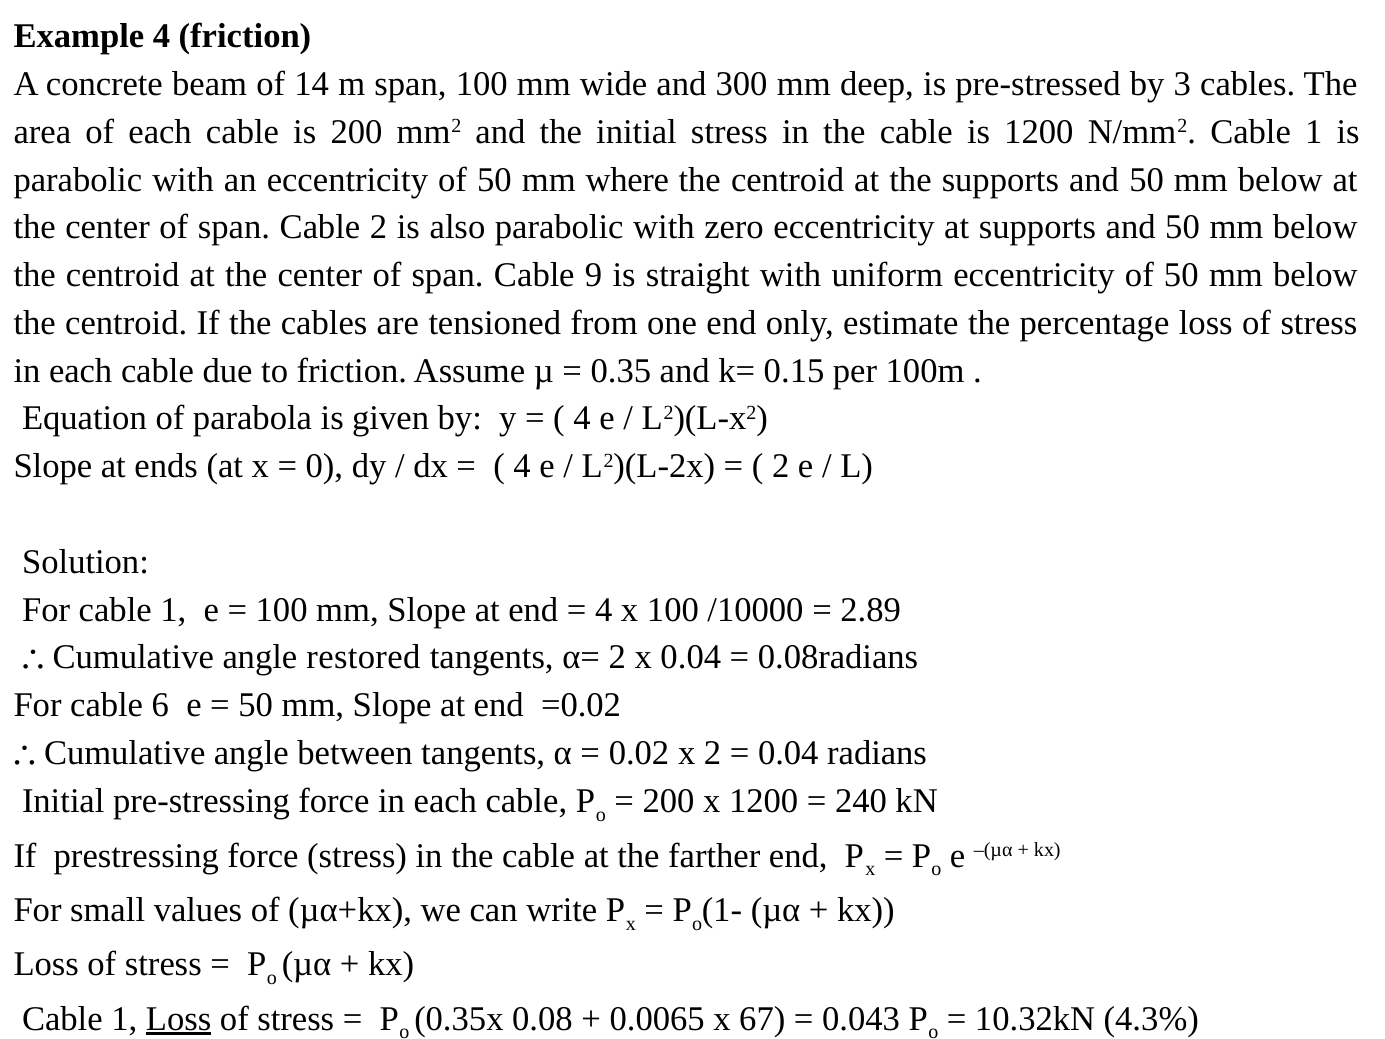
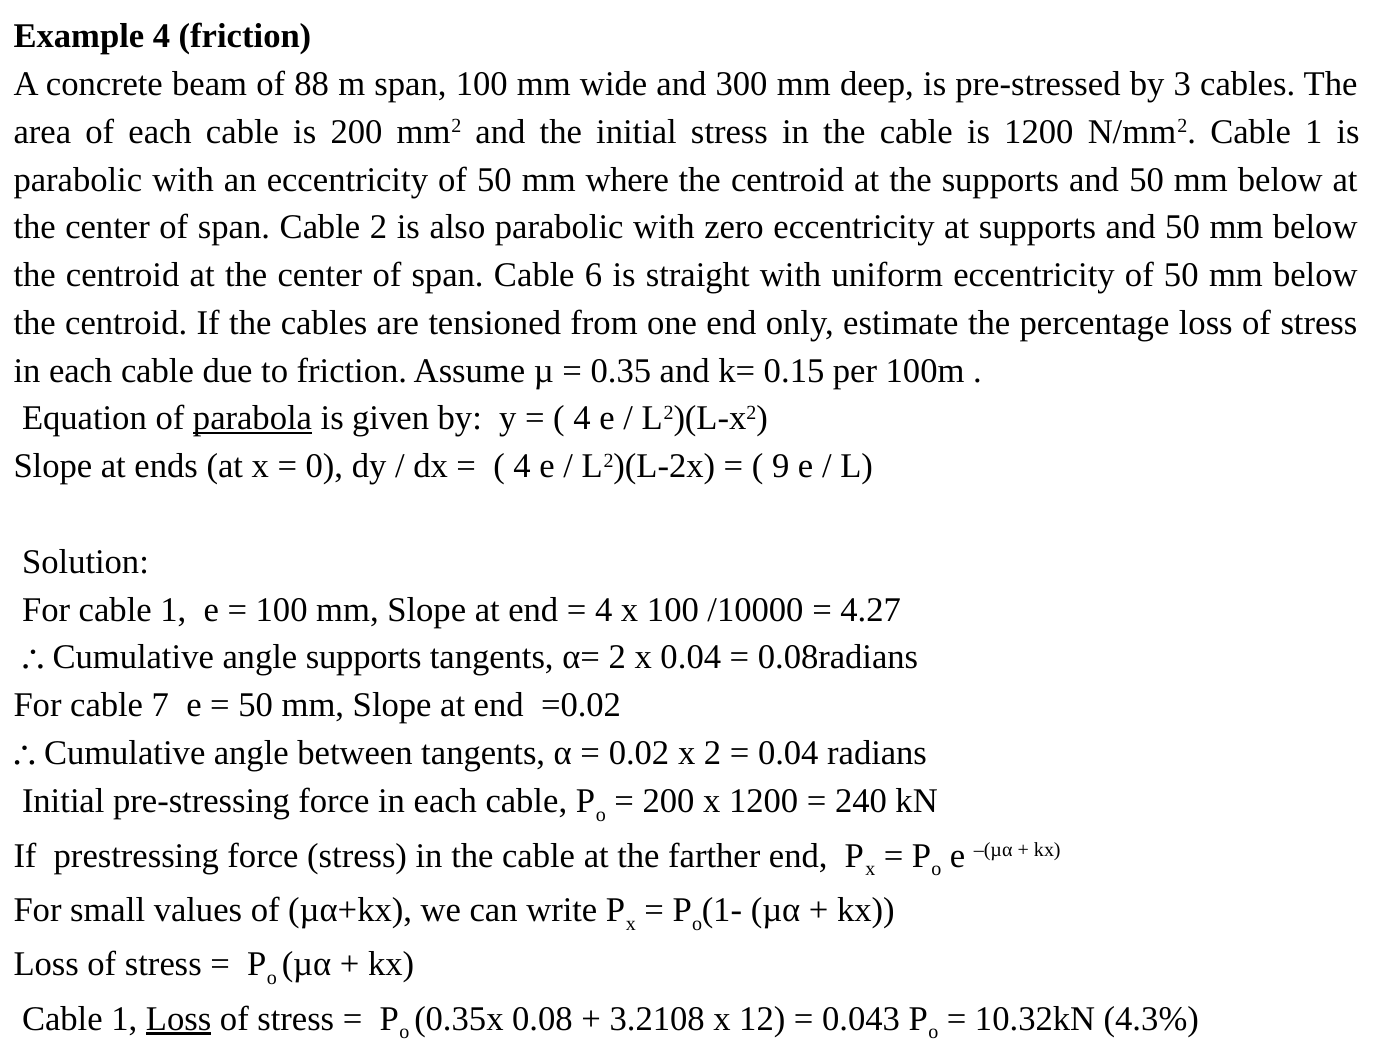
14: 14 -> 88 (312, 84)
9: 9 -> 6 (593, 275)
parabola underline: none -> present (252, 418)
2: 2 -> 9 (781, 466)
2.89: 2.89 -> 4.27 (871, 609)
angle restored: restored -> supports (364, 657)
6: 6 -> 7 (160, 705)
0.0065: 0.0065 -> 3.2108 (657, 1018)
67: 67 -> 12 (762, 1018)
